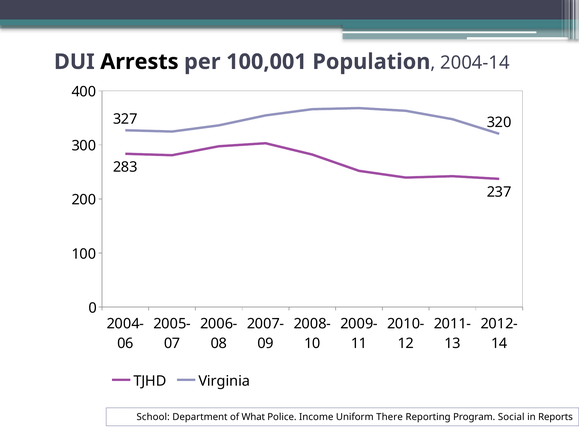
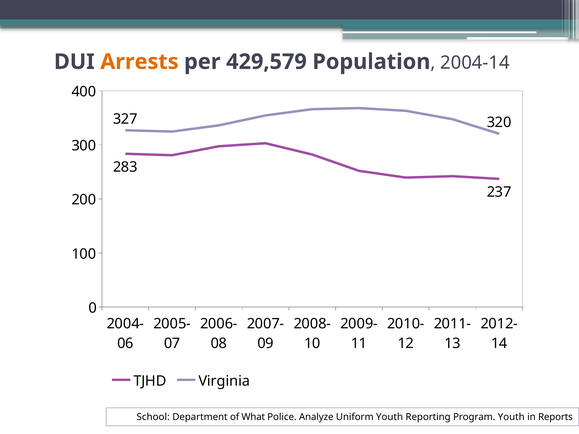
Arrests colour: black -> orange (139, 62)
100,001: 100,001 -> 429,579 (266, 62)
Income: Income -> Analyze (316, 417)
Uniform There: There -> Youth (390, 417)
Program Social: Social -> Youth (511, 417)
